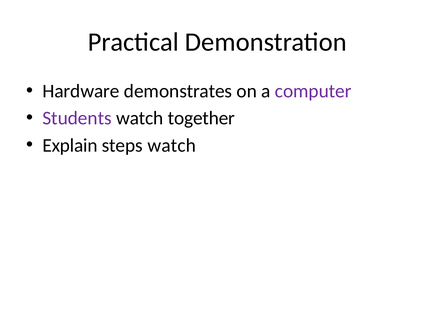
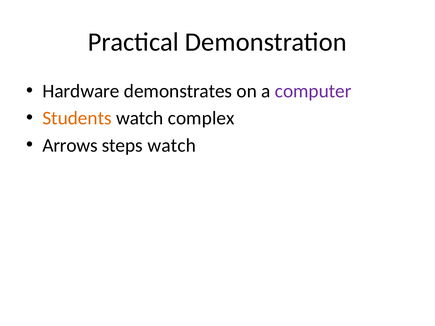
Students colour: purple -> orange (77, 118)
together: together -> complex (201, 118)
Explain: Explain -> Arrows (70, 145)
